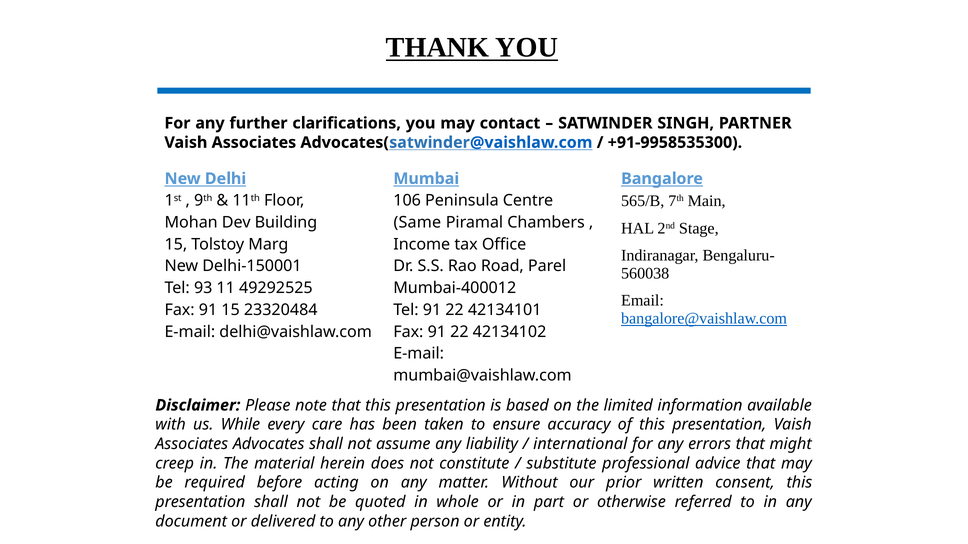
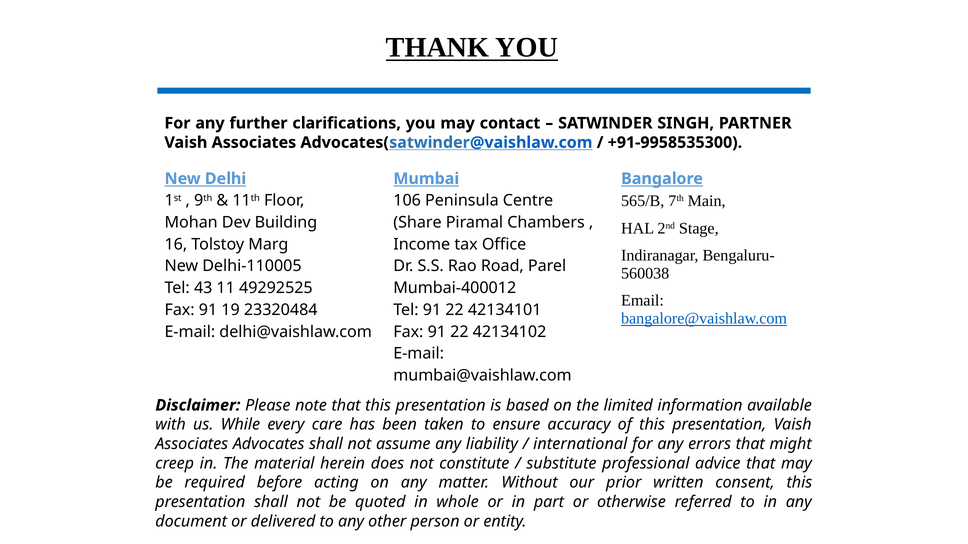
Same: Same -> Share (417, 223)
15: 15 -> 16 (176, 245)
Delhi-150001: Delhi-150001 -> Delhi-110005 (252, 266)
93: 93 -> 43 (203, 288)
91 15: 15 -> 19 (231, 310)
